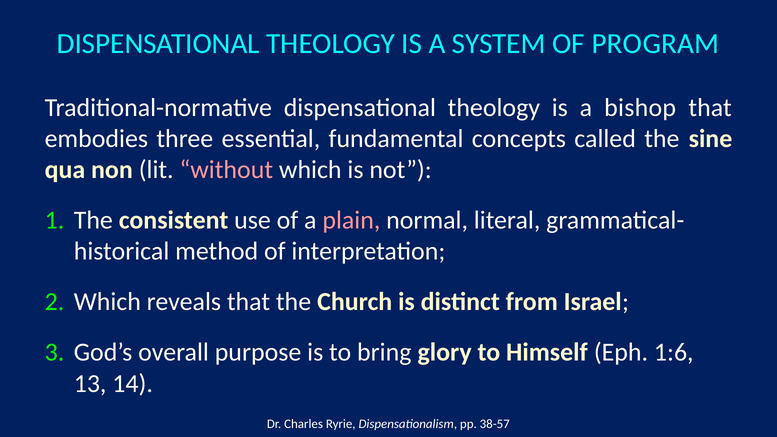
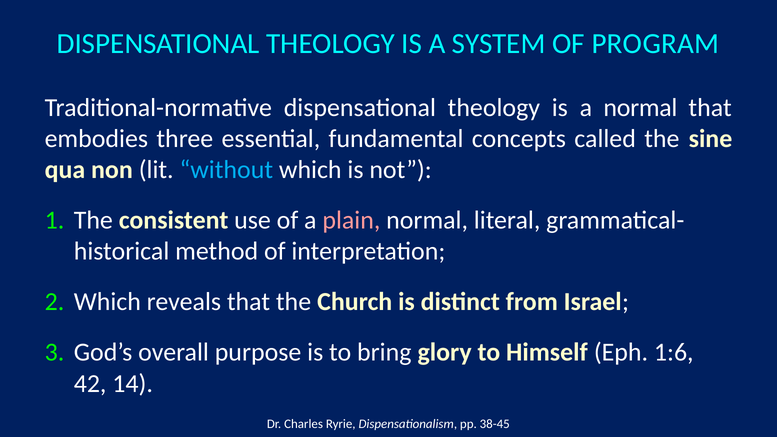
a bishop: bishop -> normal (640, 108)
without colour: pink -> light blue (226, 170)
13: 13 -> 42 (90, 384)
38-57: 38-57 -> 38-45 (495, 424)
